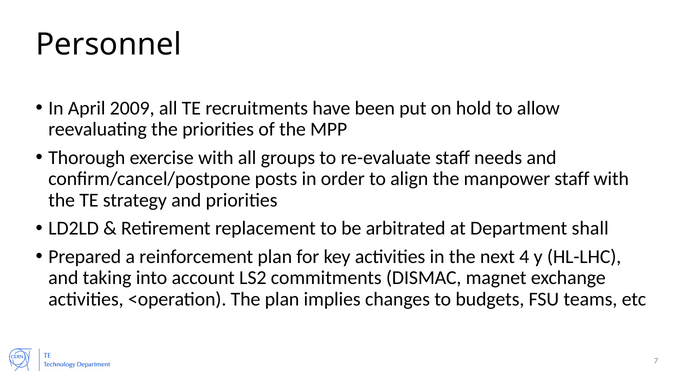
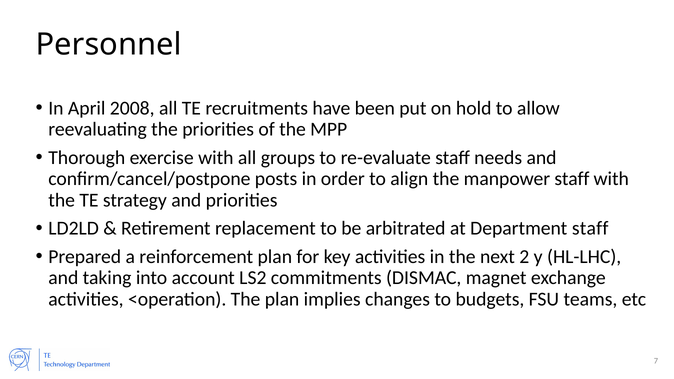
2009: 2009 -> 2008 (132, 108)
Department shall: shall -> staff (590, 228)
4: 4 -> 2 (524, 257)
